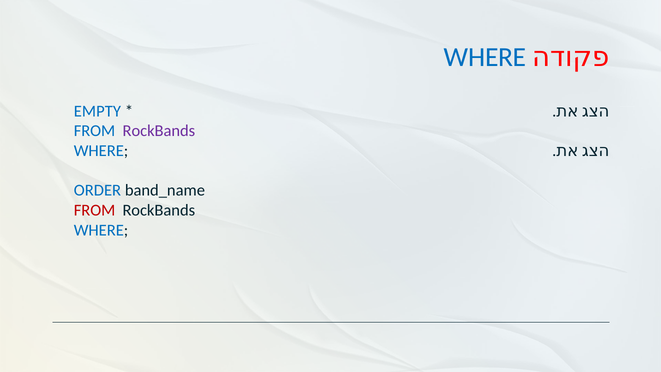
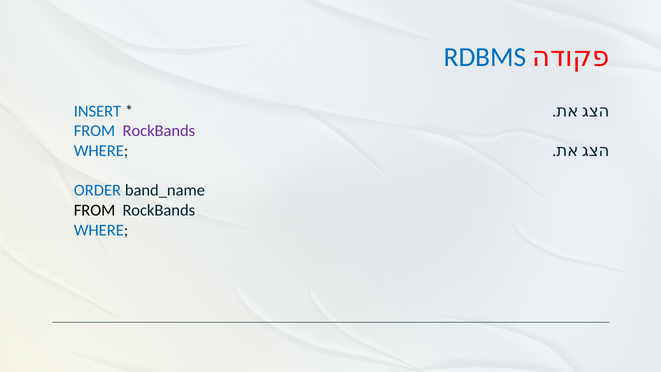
WHERE: WHERE -> RDBMS (485, 57)
EMPTY: EMPTY -> INSERT (97, 111)
FROM colour: red -> black (95, 210)
